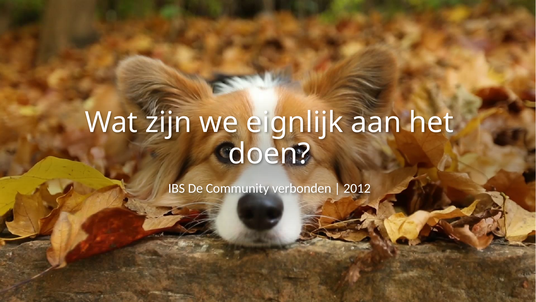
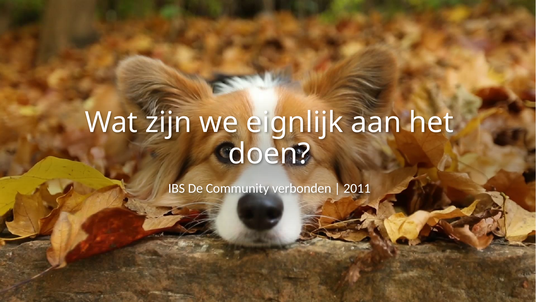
2012: 2012 -> 2011 (357, 188)
